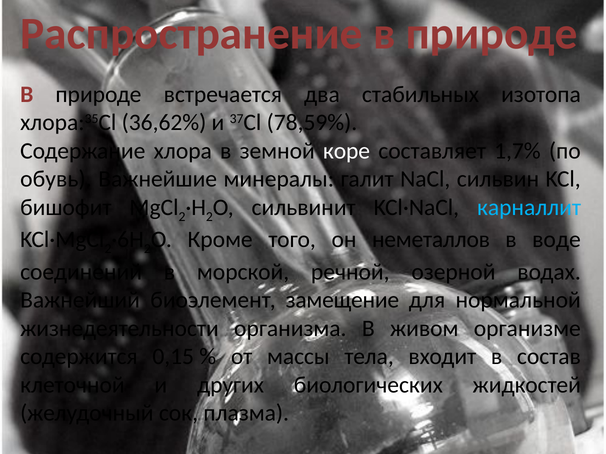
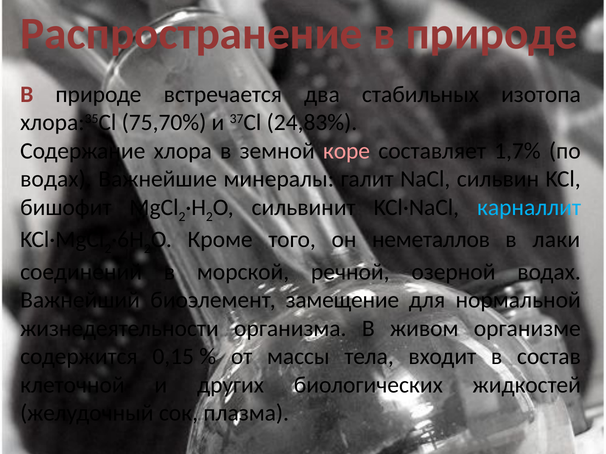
36,62%: 36,62% -> 75,70% (164, 123)
78,59%: 78,59% -> 24,83% (312, 123)
коре colour: white -> pink (347, 151)
обувь: обувь -> водах (56, 179)
воде: воде -> лаки (556, 240)
